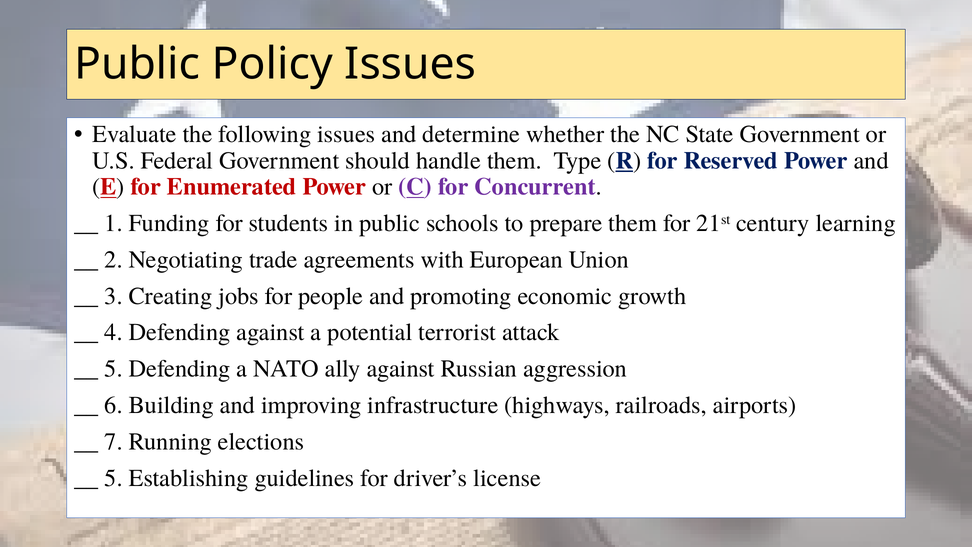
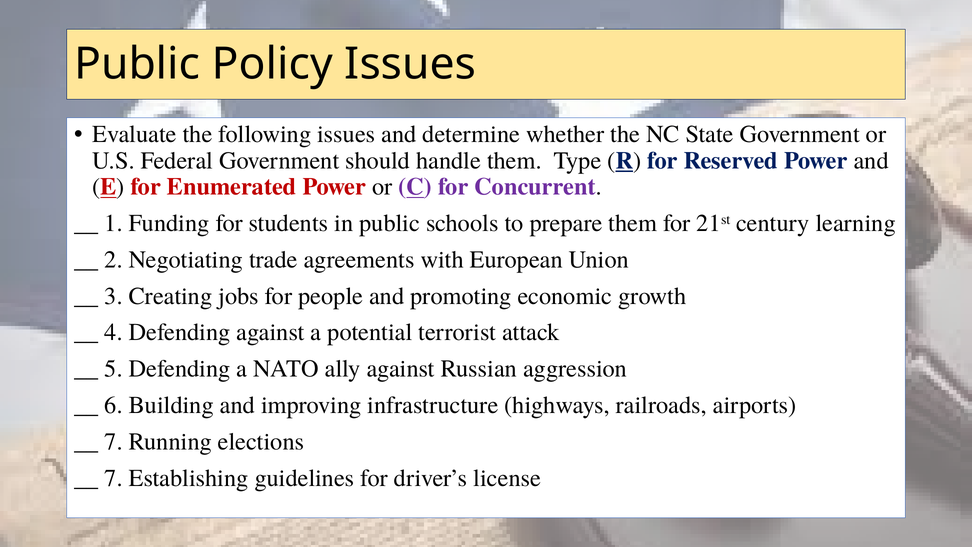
5: 5 -> 7 (114, 478)
